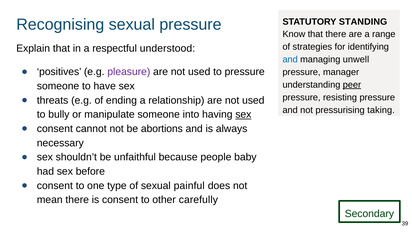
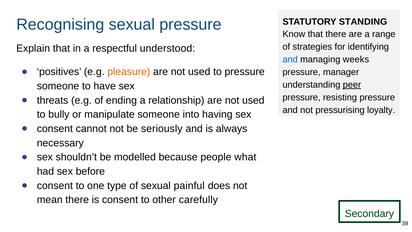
unwell: unwell -> weeks (356, 59)
pleasure colour: purple -> orange (129, 72)
taking: taking -> loyalty (381, 110)
sex underline: present -> none (243, 114)
abortions: abortions -> seriously (162, 129)
unfaithful: unfaithful -> modelled (135, 157)
baby: baby -> what (245, 157)
